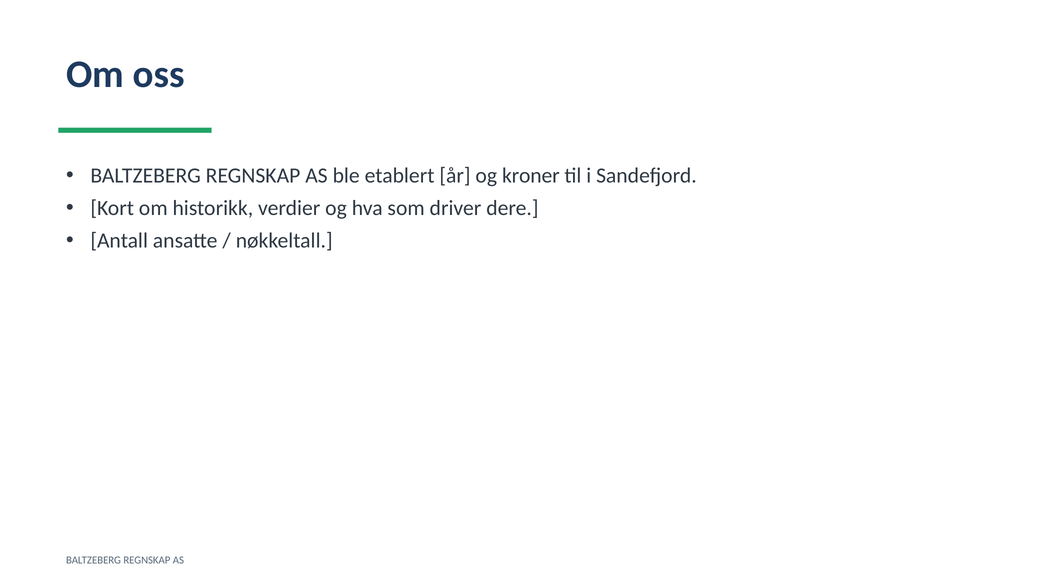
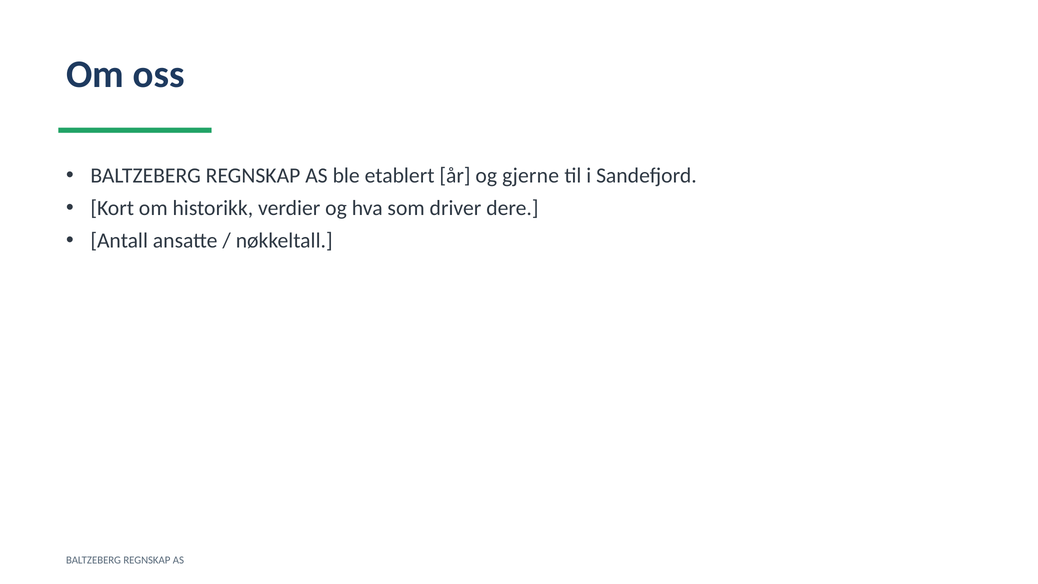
kroner: kroner -> gjerne (531, 176)
